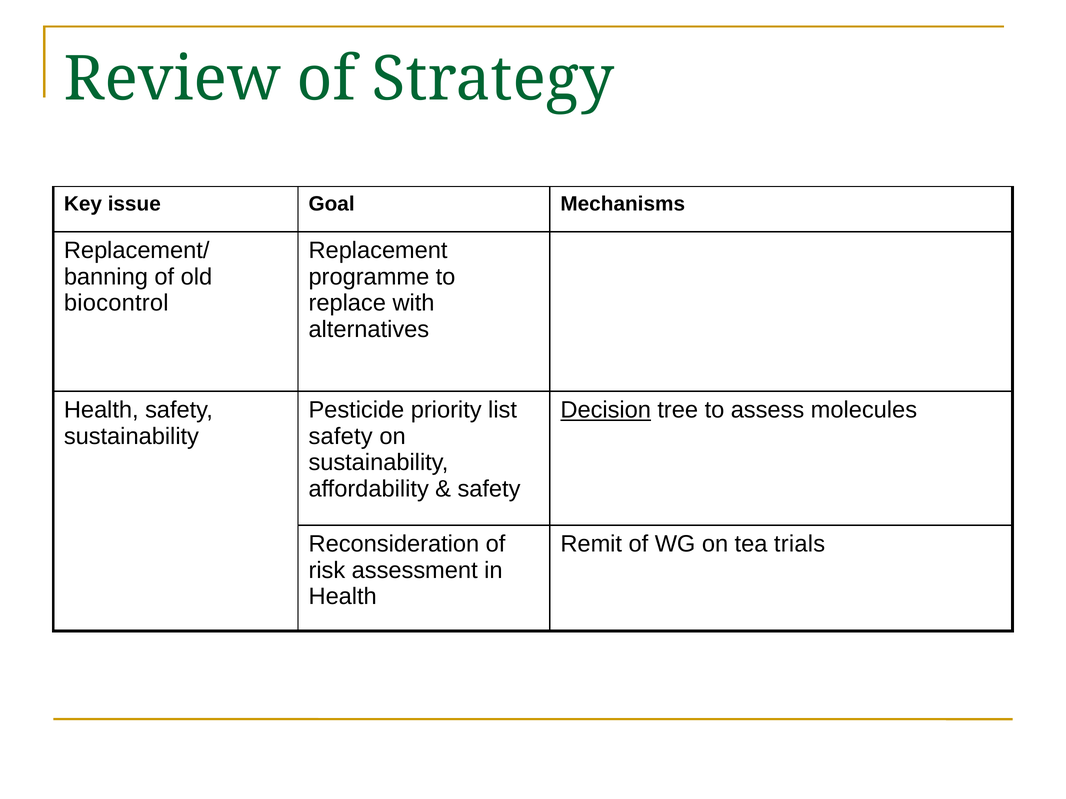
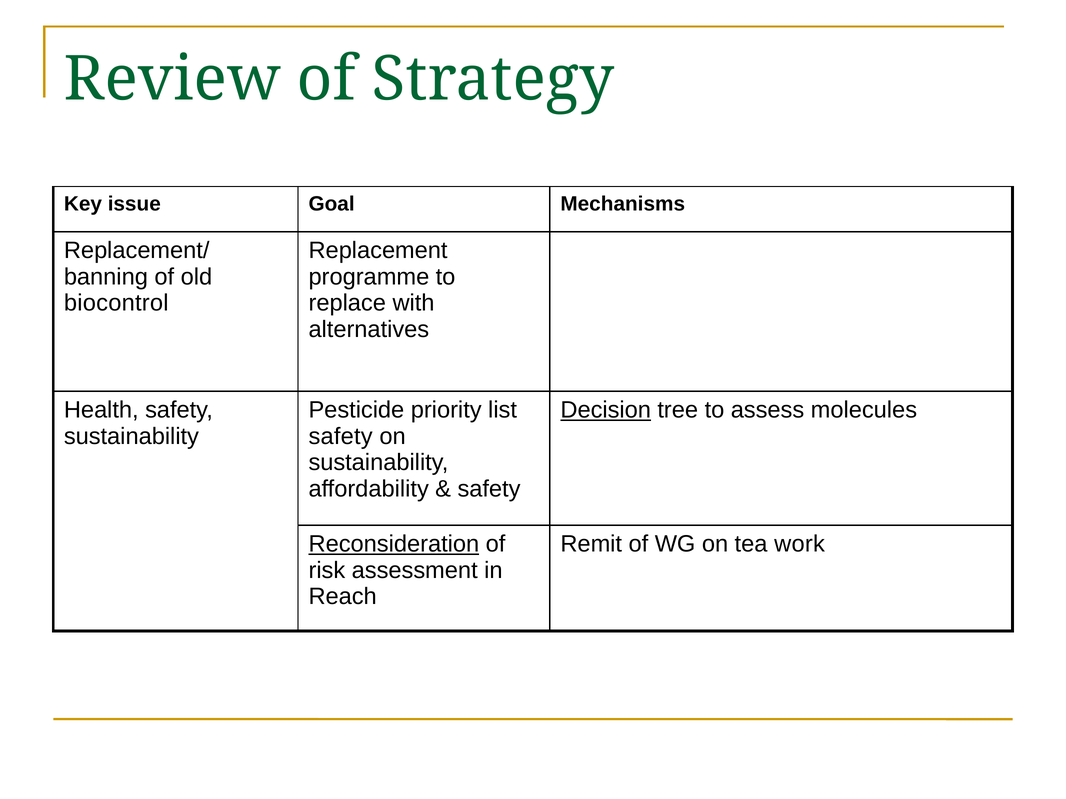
Reconsideration underline: none -> present (394, 544)
trials: trials -> work (800, 544)
Health: Health -> Reach (343, 597)
